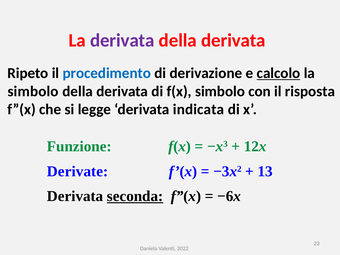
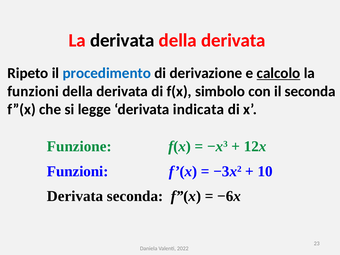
derivata colour: purple -> black (122, 40)
simbolo: simbolo -> funzioni (33, 91)
il risposta: risposta -> seconda (310, 91)
Derivate: Derivate -> Funzioni (78, 171)
13: 13 -> 10 (265, 171)
seconda underline: present -> none (135, 196)
